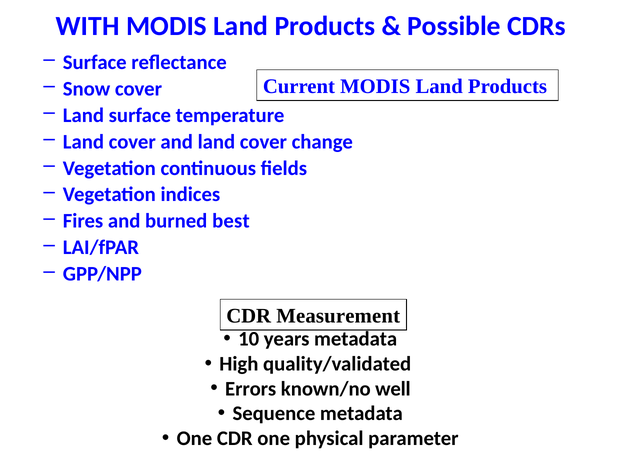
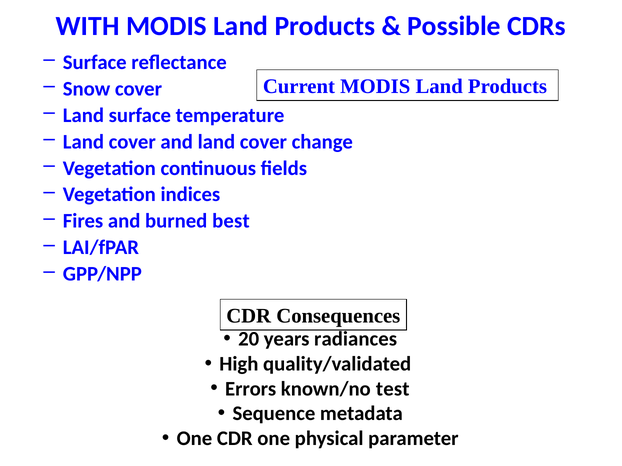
Measurement: Measurement -> Consequences (338, 316)
10: 10 -> 20 (249, 339)
years metadata: metadata -> radiances (356, 339)
well: well -> test (393, 389)
